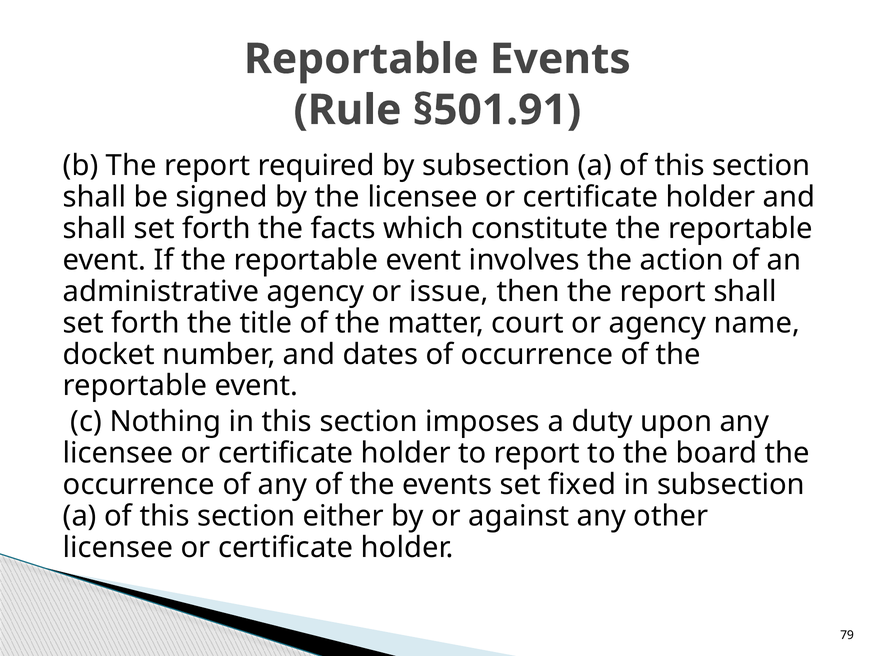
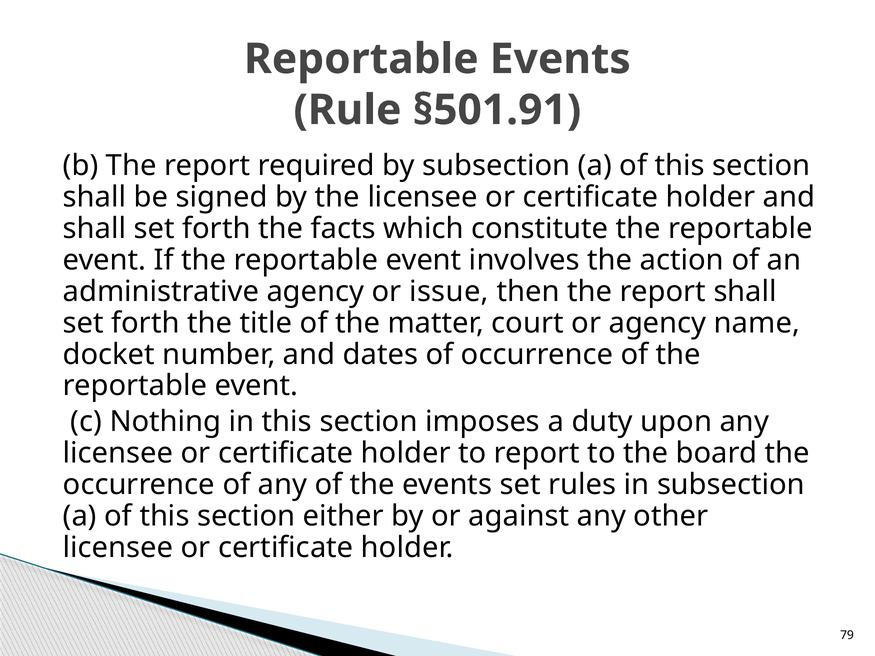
fixed: fixed -> rules (582, 485)
